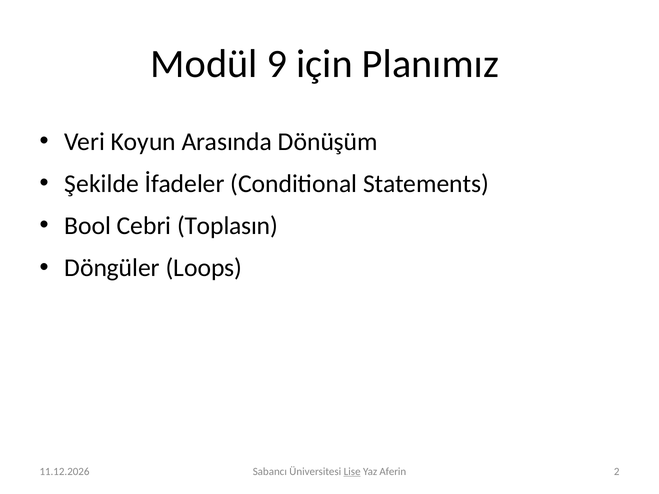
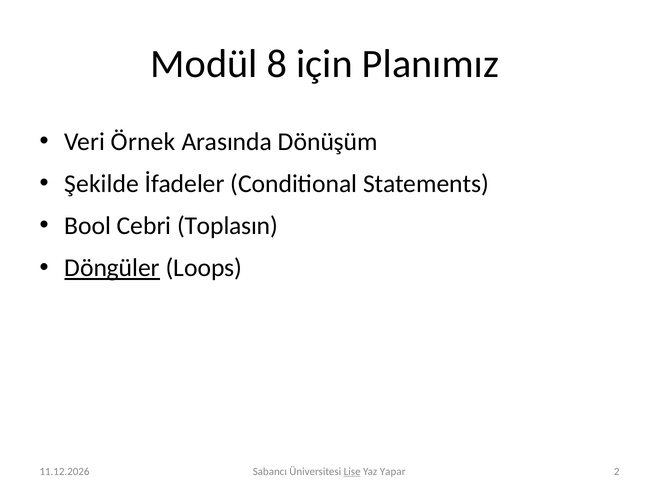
9: 9 -> 8 (277, 64)
Koyun: Koyun -> Örnek (143, 142)
Döngüler underline: none -> present (112, 268)
Aferin: Aferin -> Yapar (393, 472)
